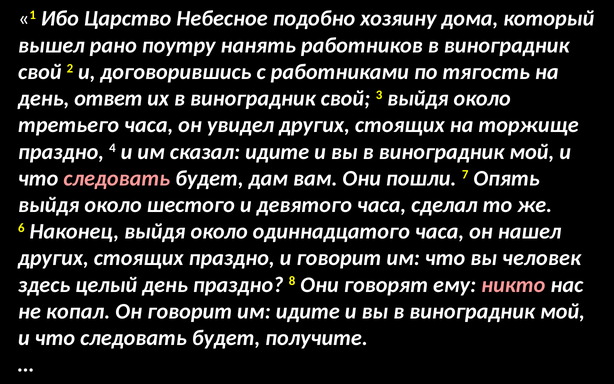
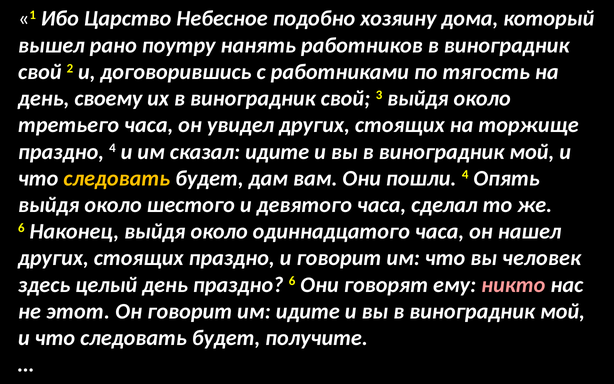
ответ: ответ -> своему (108, 98)
следовать colour: pink -> yellow (117, 178)
пошли 7: 7 -> 4 (465, 175)
праздно 8: 8 -> 6 (292, 281)
копал: копал -> этот (78, 311)
